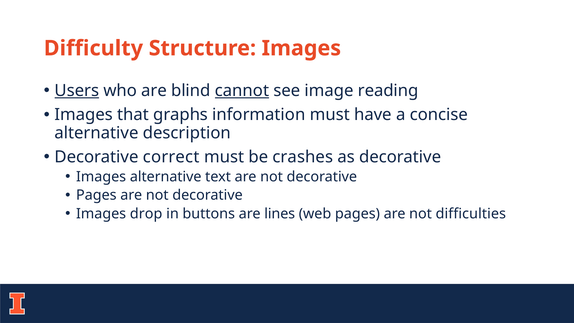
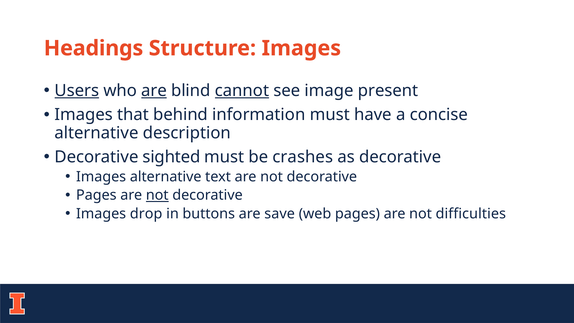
Difficulty: Difficulty -> Headings (94, 48)
are underline: none -> present (154, 91)
reading: reading -> present (388, 91)
graphs: graphs -> behind (181, 115)
correct: correct -> sighted (171, 157)
not underline: none -> present (157, 195)
lines: lines -> save (280, 214)
